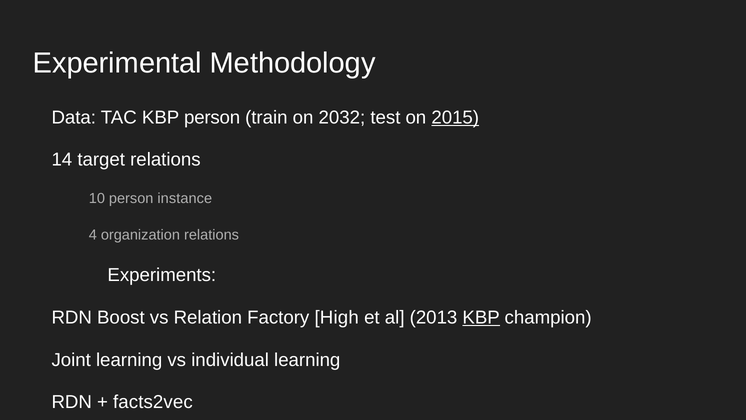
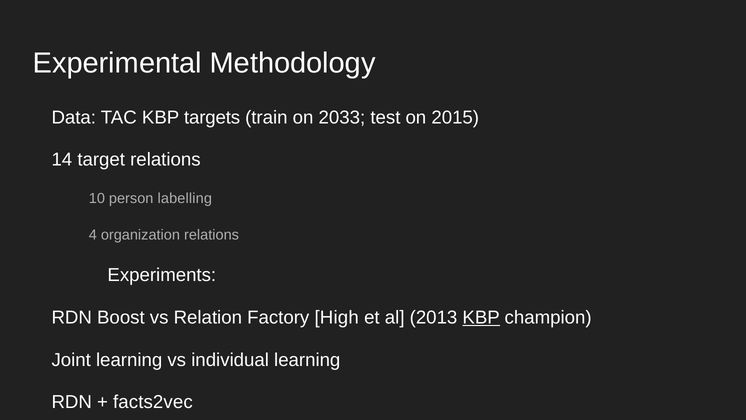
KBP person: person -> targets (212, 117)
2032: 2032 -> 2033 (342, 117)
2015 underline: present -> none (455, 117)
instance: instance -> labelling (185, 198)
